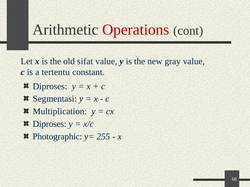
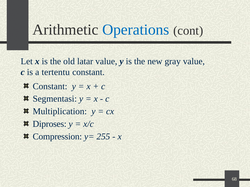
Operations colour: red -> blue (136, 30)
sifat: sifat -> latar (85, 61)
Diproses: Diproses -> Constant (50, 86)
Photographic: Photographic -> Compression (57, 137)
